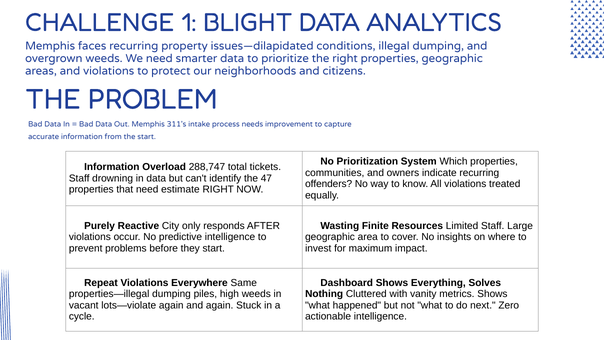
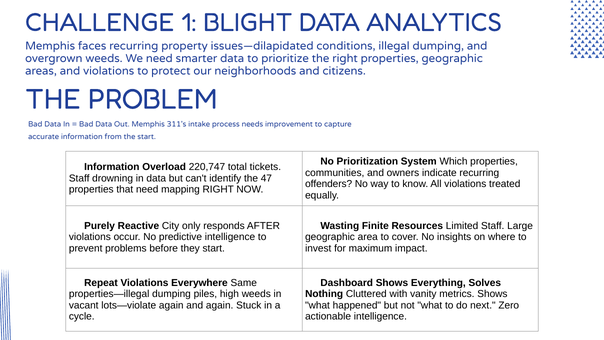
288,747: 288,747 -> 220,747 (207, 167)
estimate: estimate -> mapping (180, 189)
